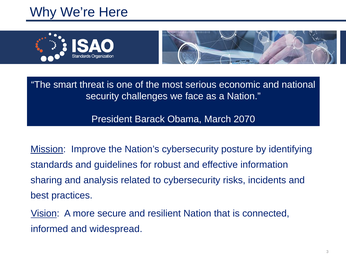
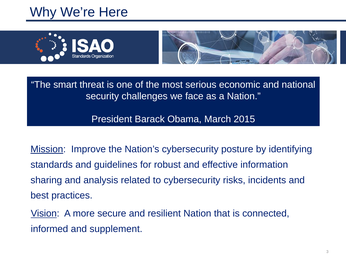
2070: 2070 -> 2015 (244, 120)
widespread: widespread -> supplement (116, 229)
